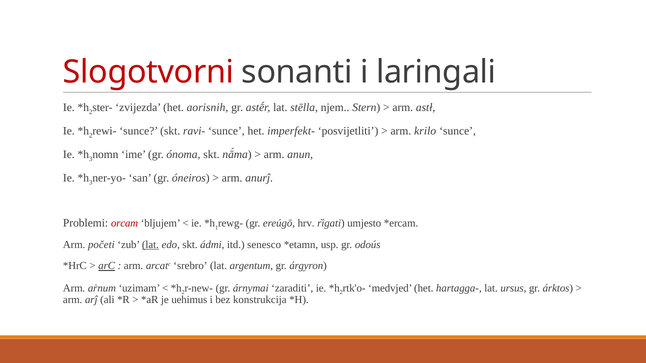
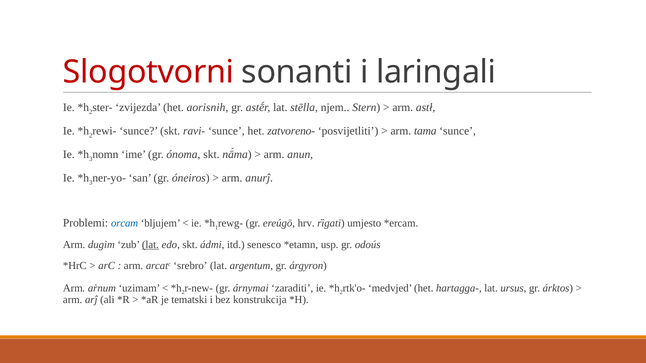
imperfekt-: imperfekt- -> zatvoreno- (291, 131)
krilo: krilo -> tama (425, 131)
orcam colour: red -> blue (125, 224)
početi: početi -> dugim (101, 245)
arC underline: present -> none (107, 266)
uehimus: uehimus -> tematski (189, 300)
